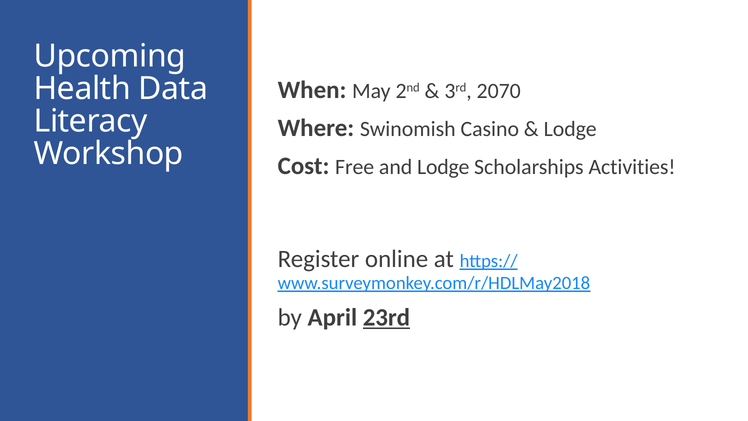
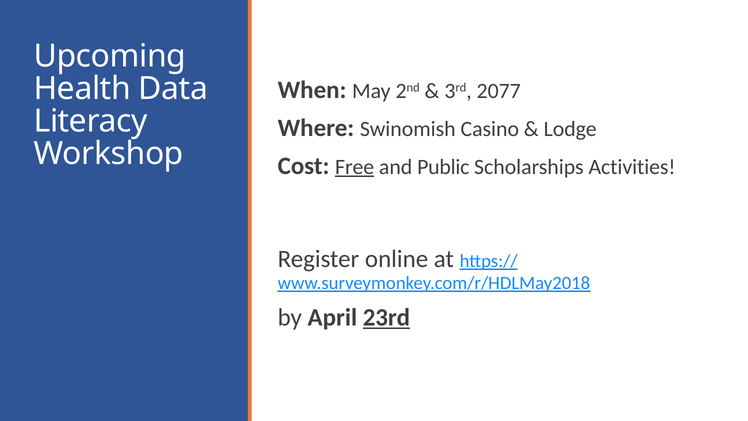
2070: 2070 -> 2077 (499, 91)
Free underline: none -> present (355, 167)
and Lodge: Lodge -> Public (443, 167)
